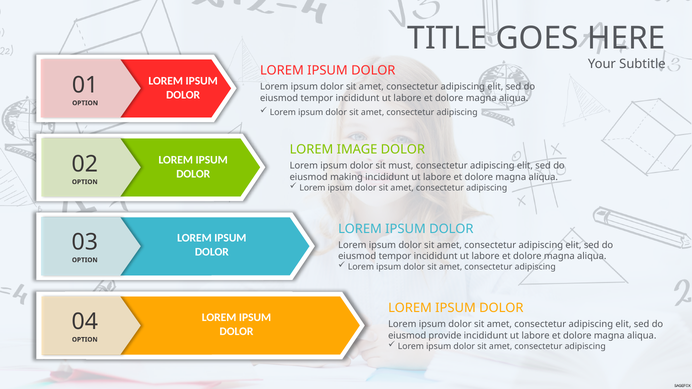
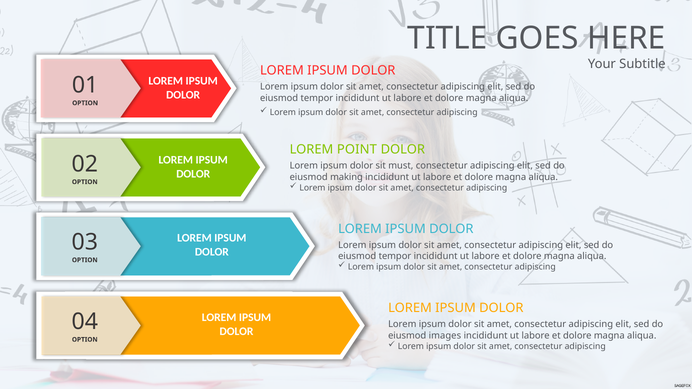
IMAGE: IMAGE -> POINT (357, 150)
provide: provide -> images (445, 336)
